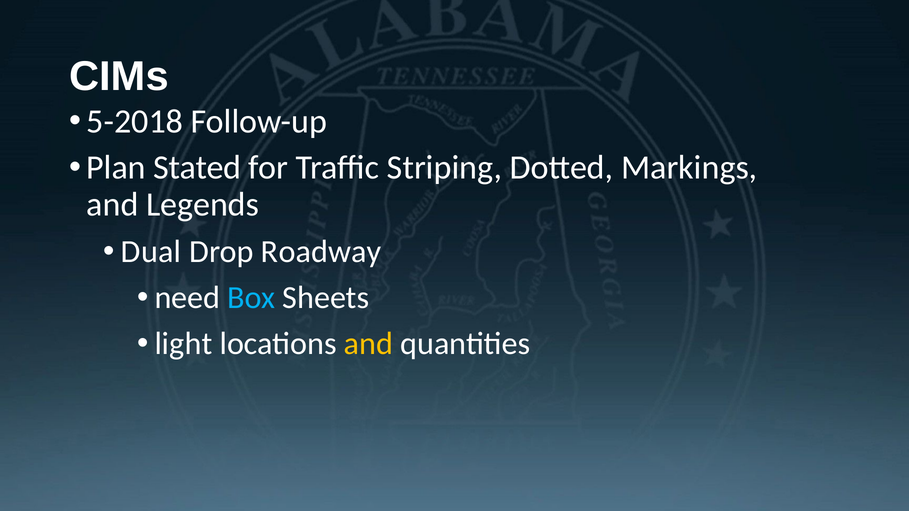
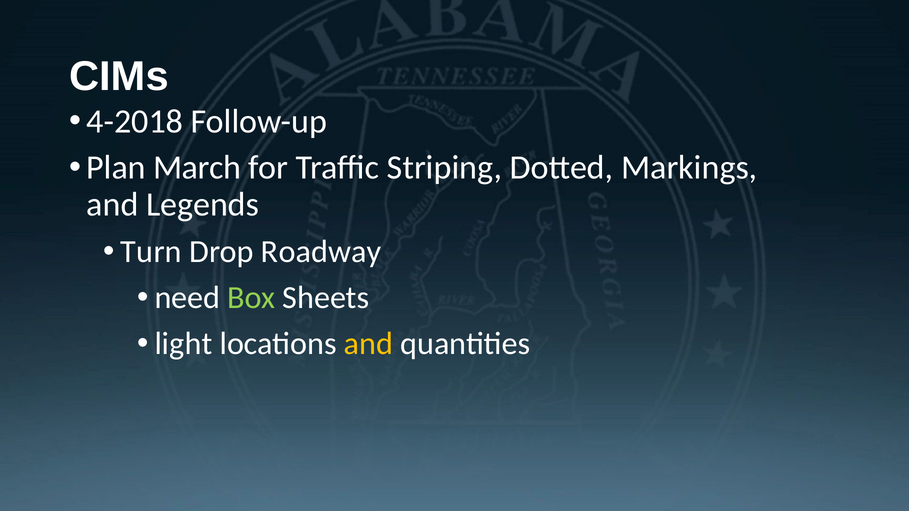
5-2018: 5-2018 -> 4-2018 (135, 122)
Stated: Stated -> March (197, 168)
Dual: Dual -> Turn (151, 252)
Box colour: light blue -> light green (251, 298)
